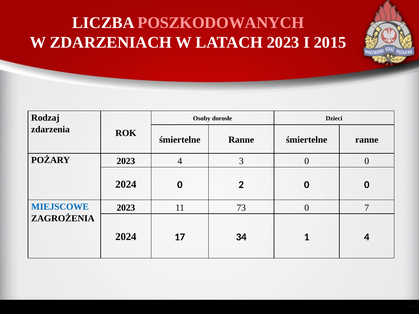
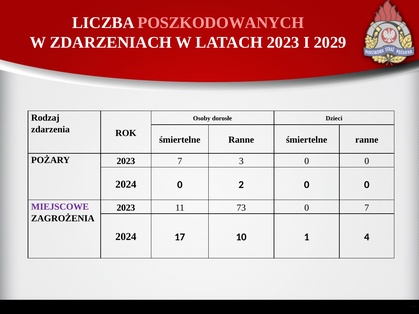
2015: 2015 -> 2029 (330, 42)
2023 4: 4 -> 7 (180, 161)
MIEJSCOWE colour: blue -> purple (60, 207)
34: 34 -> 10 (241, 237)
